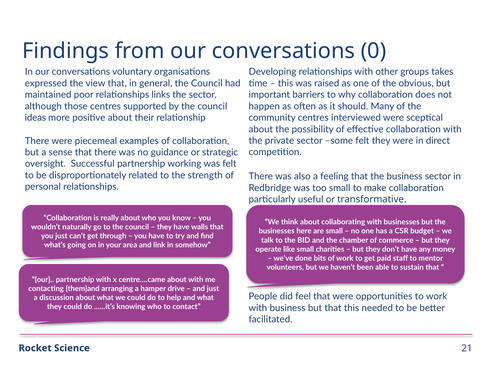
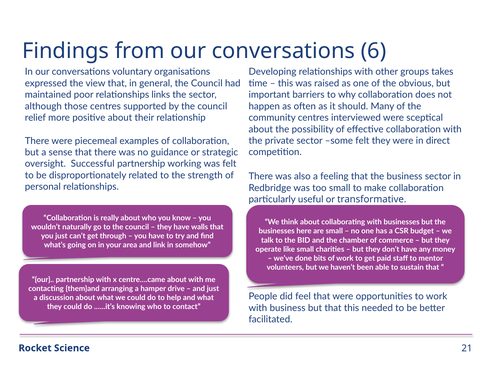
0: 0 -> 6 (374, 51)
ideas: ideas -> relief (35, 118)
